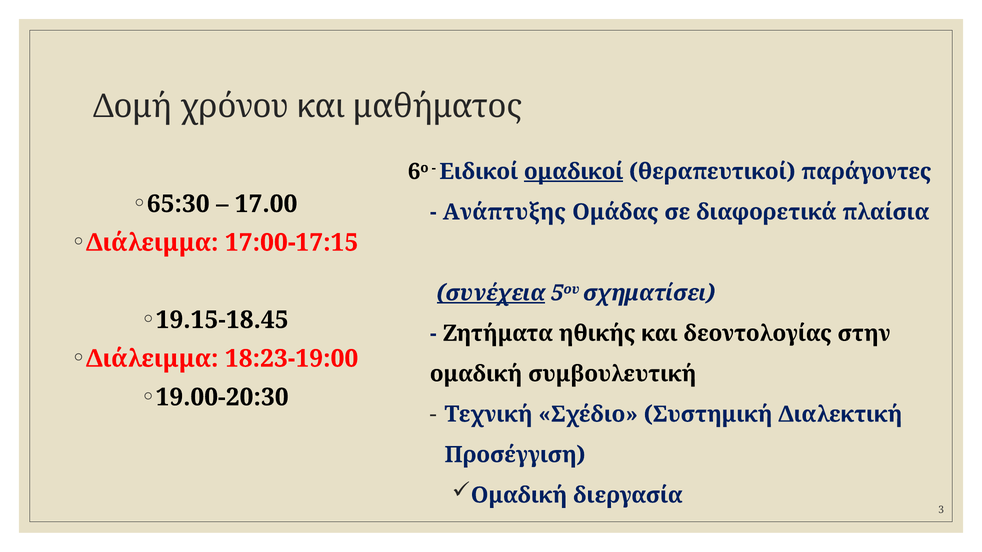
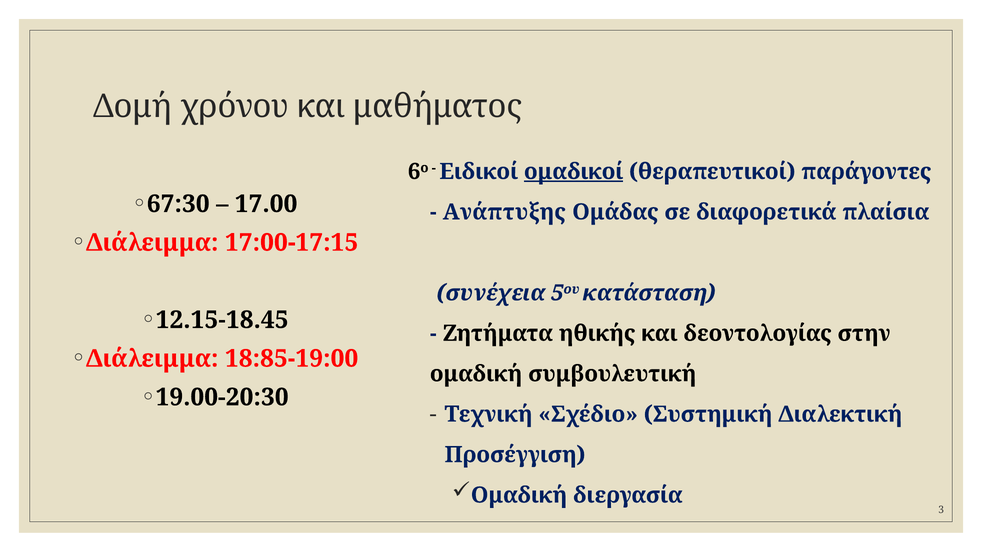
65:30: 65:30 -> 67:30 (178, 204)
συνέχεια underline: present -> none (491, 293)
σχηματίσει: σχηματίσει -> κατάσταση (649, 293)
19.15-18.45: 19.15-18.45 -> 12.15-18.45 (222, 320)
18:23-19:00: 18:23-19:00 -> 18:85-19:00 (292, 359)
